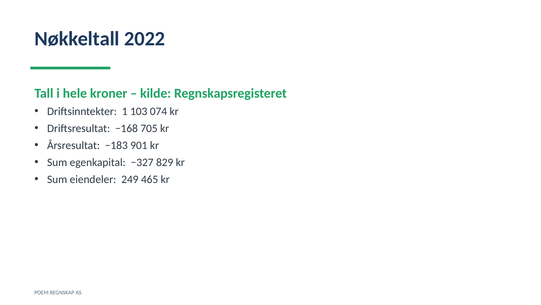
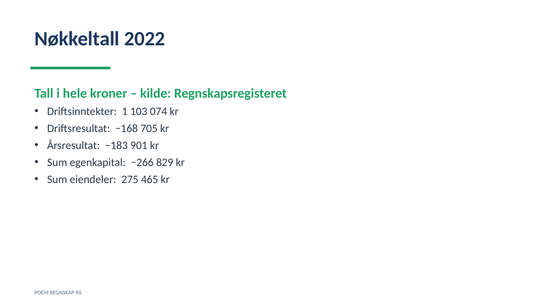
−327: −327 -> −266 (142, 162)
249: 249 -> 275 (130, 179)
